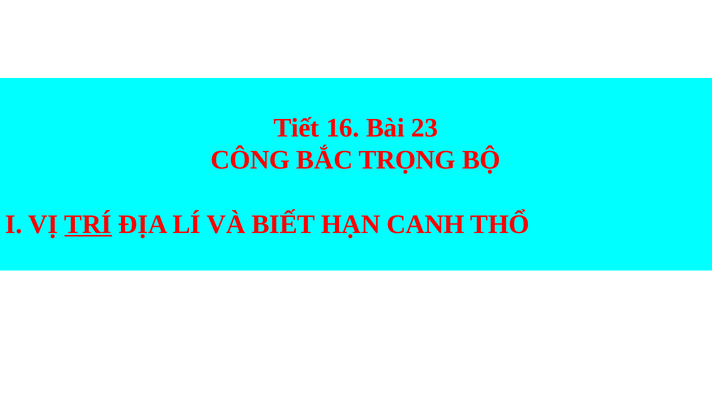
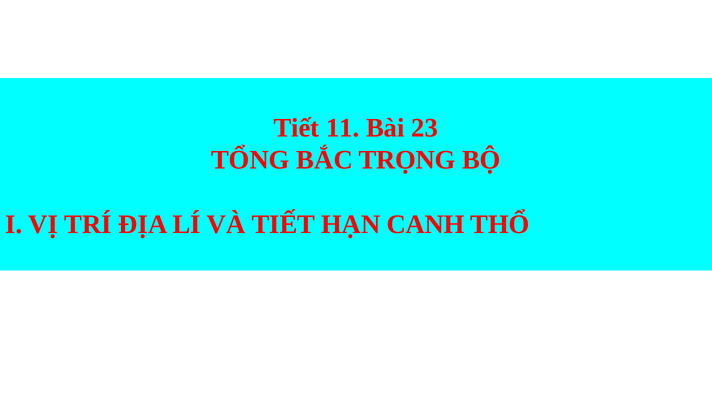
16: 16 -> 11 (343, 128)
CÔNG: CÔNG -> TỔNG (250, 160)
TRÍ underline: present -> none (88, 224)
VÀ BIẾT: BIẾT -> TIẾT (283, 224)
